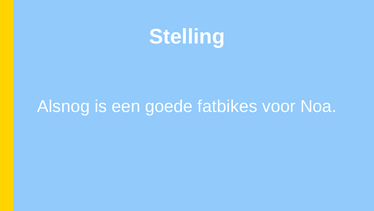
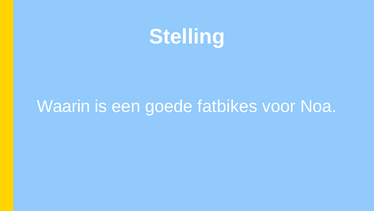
Alsnog: Alsnog -> Waarin (64, 106)
